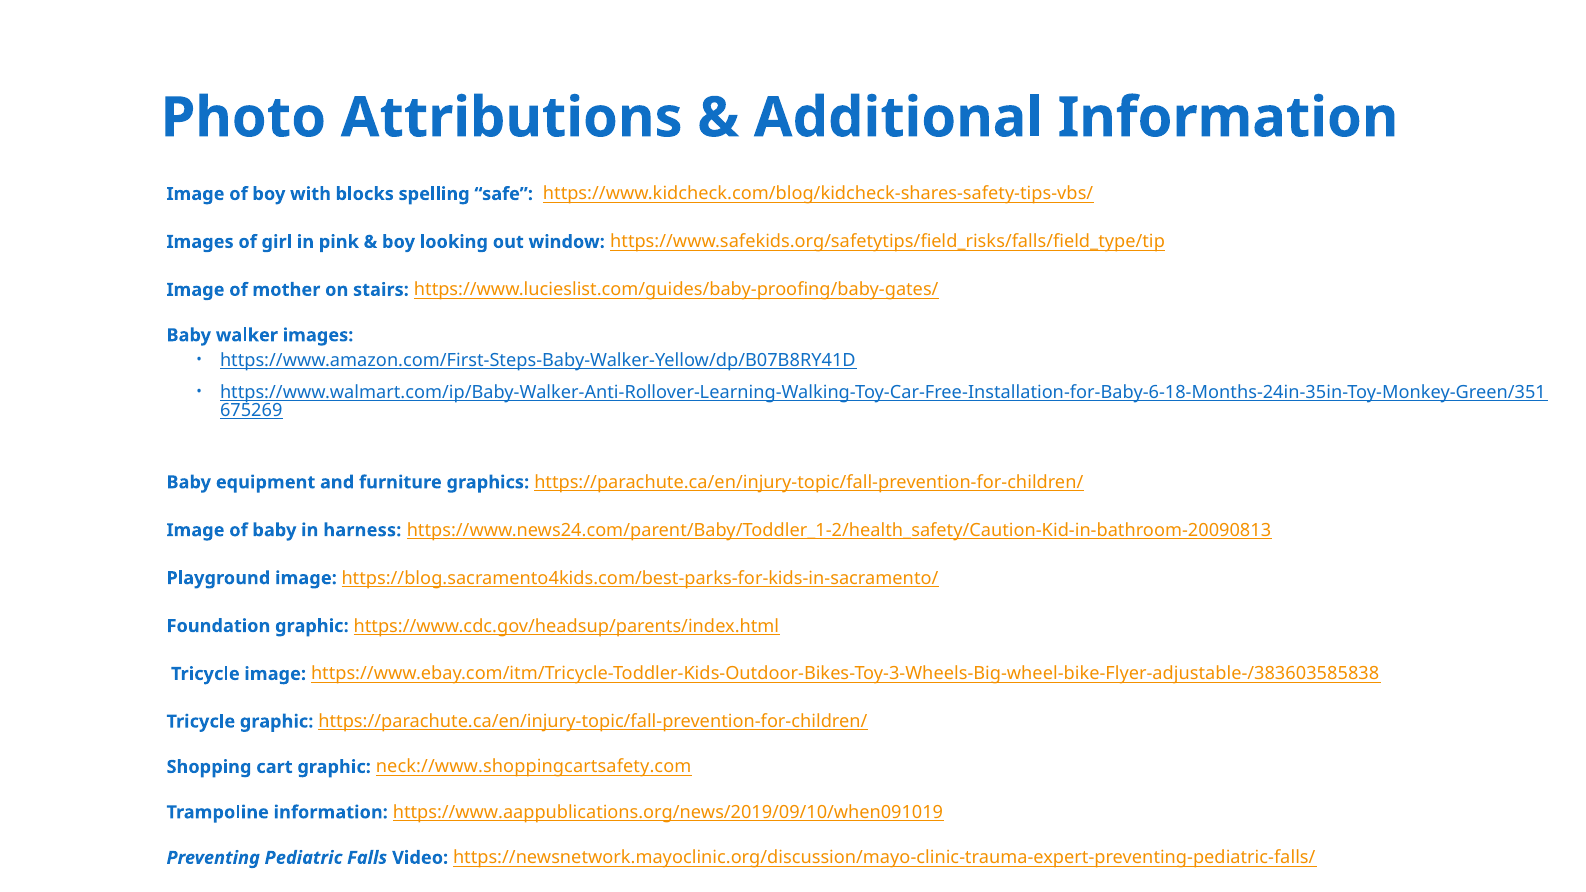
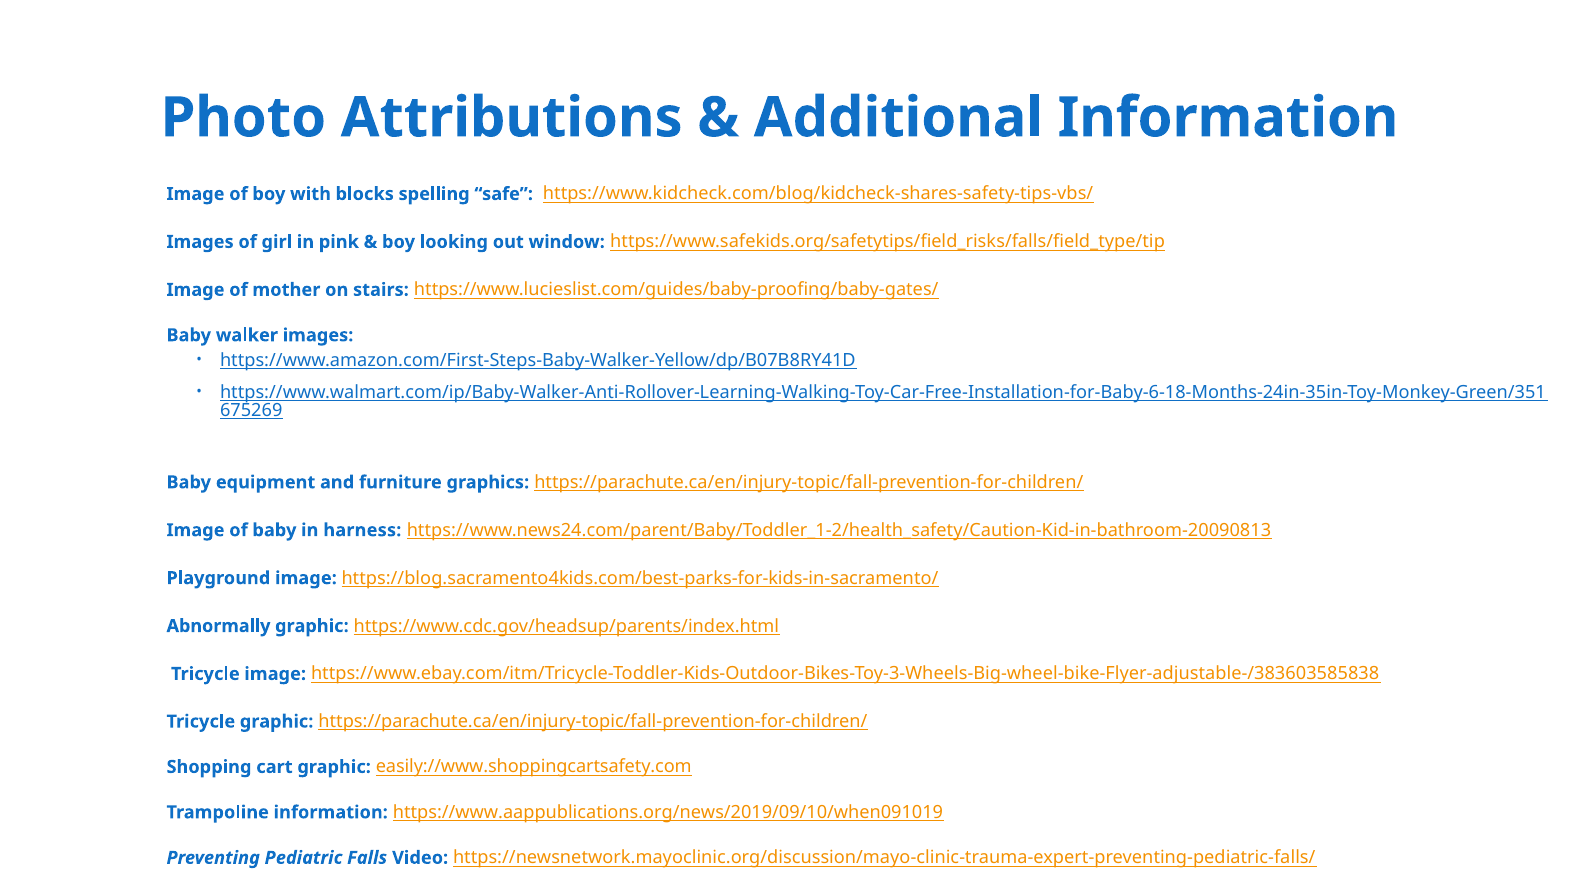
Foundation: Foundation -> Abnormally (218, 626)
neck://www.shoppingcartsafety.com: neck://www.shoppingcartsafety.com -> easily://www.shoppingcartsafety.com (534, 767)
